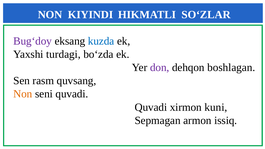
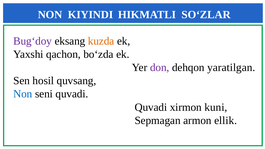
kuzda colour: blue -> orange (101, 41)
turdagi: turdagi -> qachon (63, 54)
boshlagan: boshlagan -> yaratilgan (231, 67)
rasm: rasm -> hosil (43, 81)
Non colour: orange -> blue (23, 94)
issiq: issiq -> ellik (226, 120)
